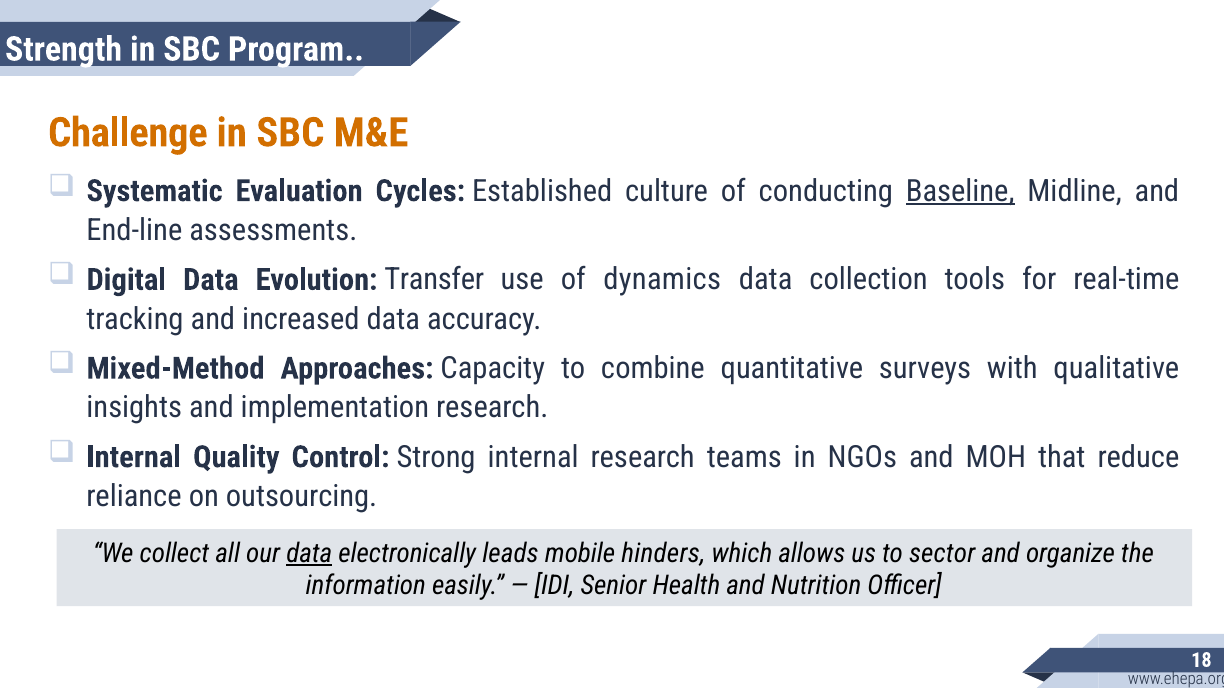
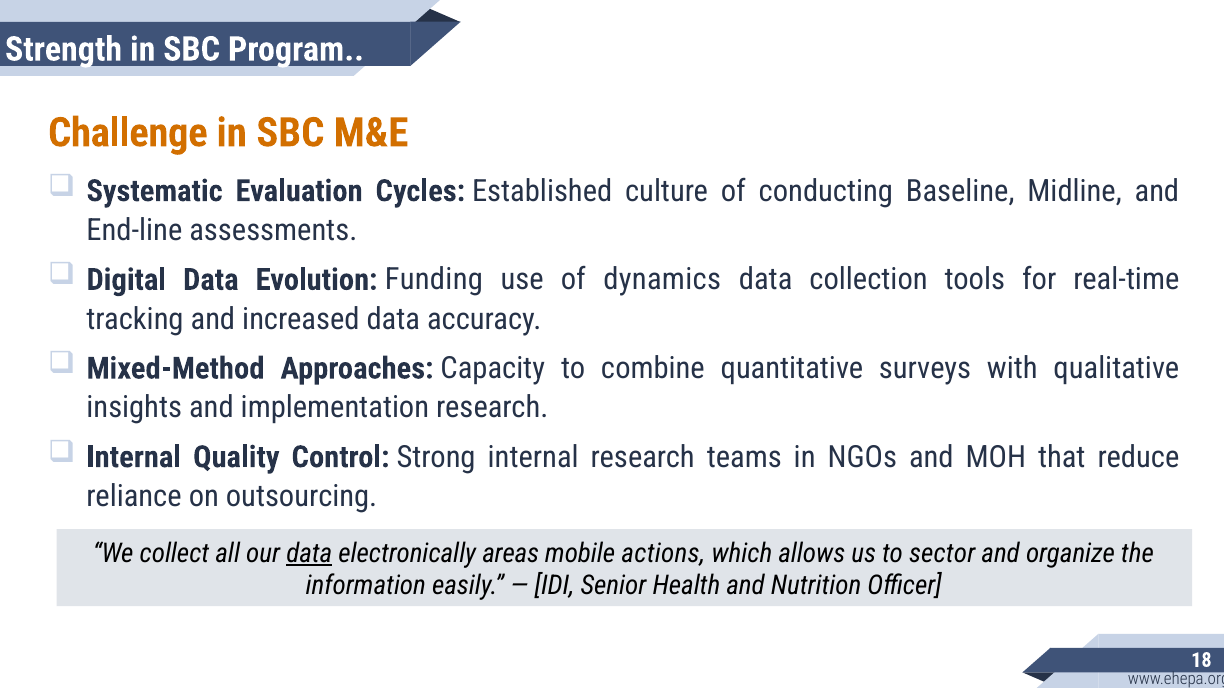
Baseline underline: present -> none (960, 191)
Transfer: Transfer -> Funding (434, 280)
leads: leads -> areas (511, 554)
hinders: hinders -> actions (663, 554)
